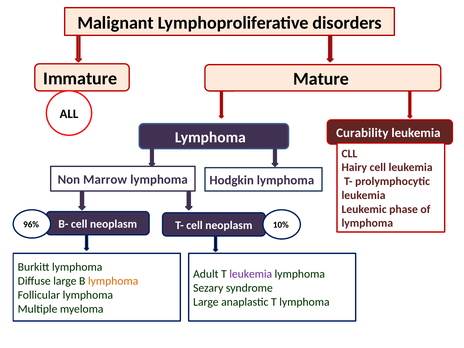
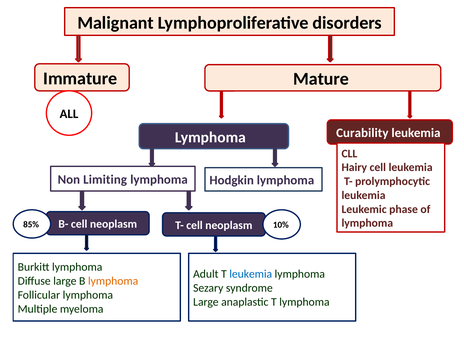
Marrow: Marrow -> Limiting (105, 179)
96%: 96% -> 85% (31, 225)
leukemia colour: purple -> blue (251, 274)
